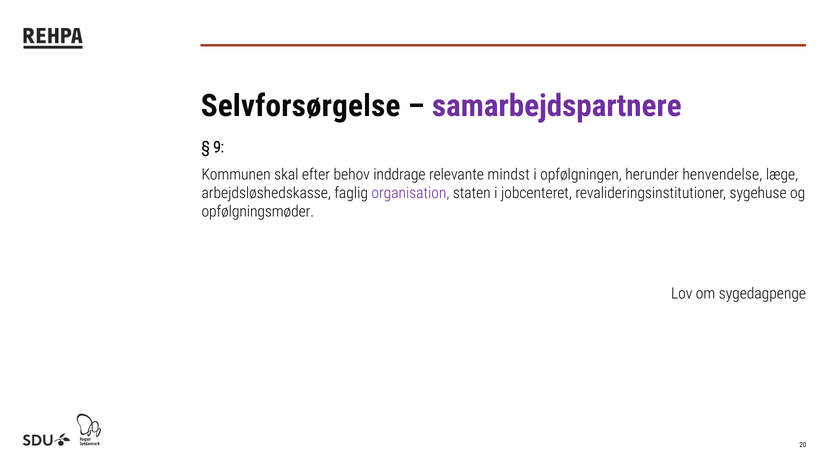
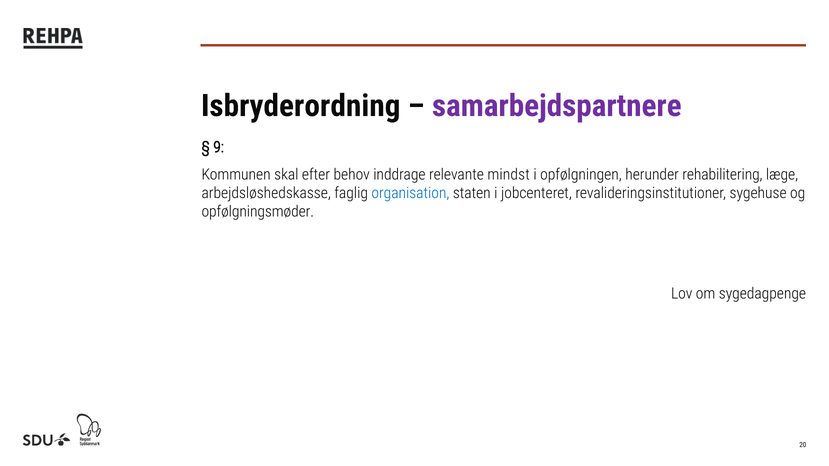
Selvforsørgelse: Selvforsørgelse -> Isbryderordning (301, 106)
henvendelse: henvendelse -> rehabilitering (722, 174)
organisation colour: purple -> blue (410, 193)
